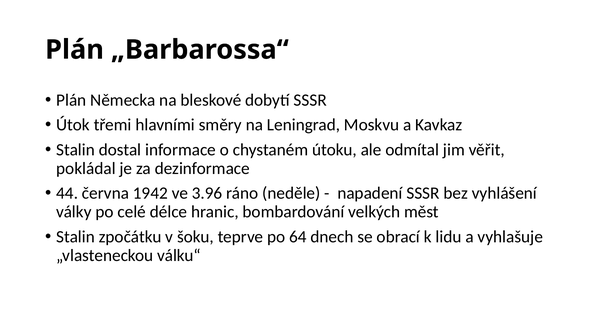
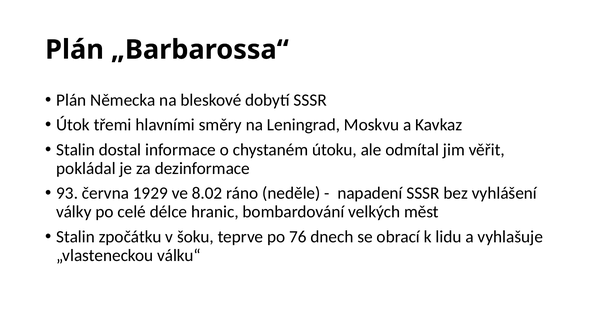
44: 44 -> 93 (67, 193)
1942: 1942 -> 1929 (150, 193)
3.96: 3.96 -> 8.02 (207, 193)
64: 64 -> 76 (298, 237)
